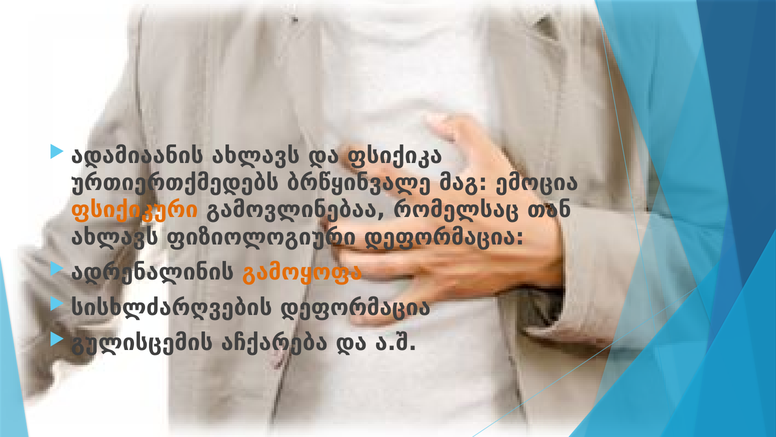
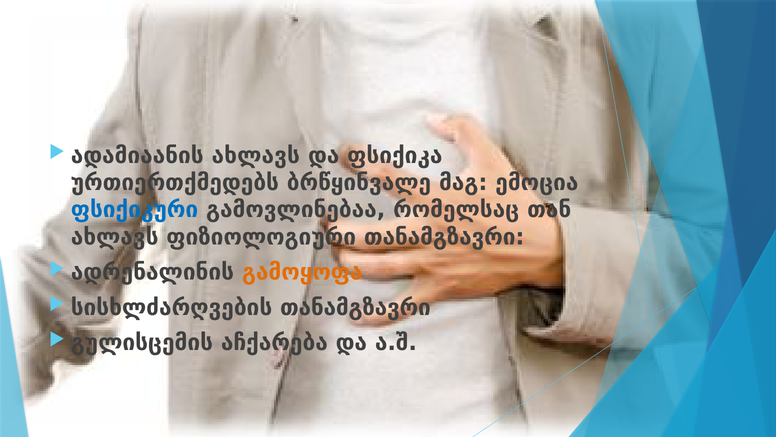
ფსიქიკური colour: orange -> blue (134, 210)
ფიზიოლოგიური დეფორმაცია: დეფორმაცია -> თანამგზავრი (444, 237)
სისხლძარღვების დეფორმაცია: დეფორმაცია -> თანამგზავრი (355, 307)
